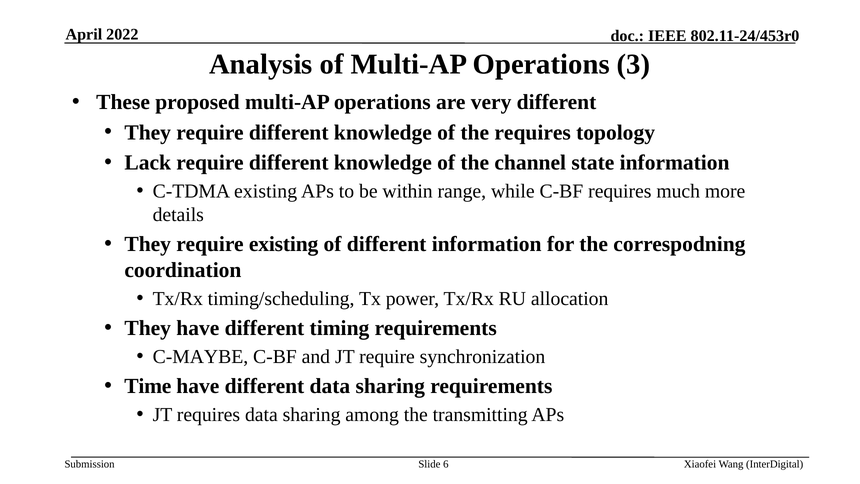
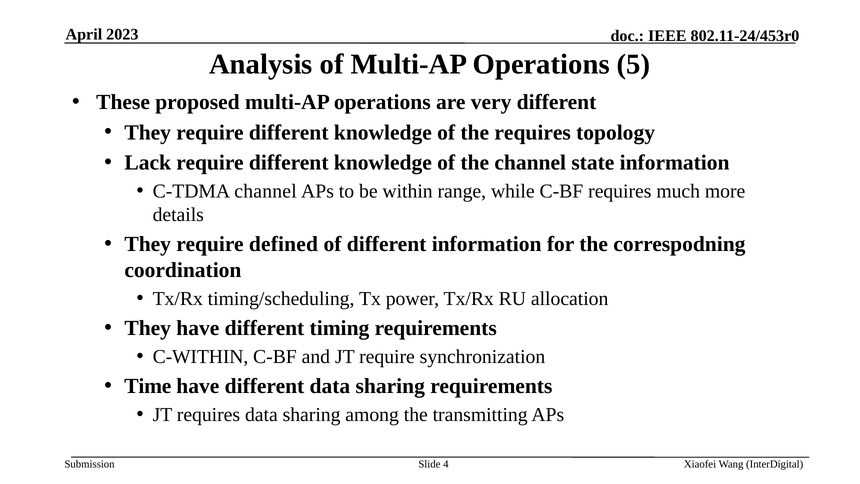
2022: 2022 -> 2023 (122, 34)
3: 3 -> 5 (634, 64)
C-TDMA existing: existing -> channel (266, 191)
require existing: existing -> defined (283, 244)
C-MAYBE: C-MAYBE -> C-WITHIN (200, 357)
6: 6 -> 4 (446, 464)
